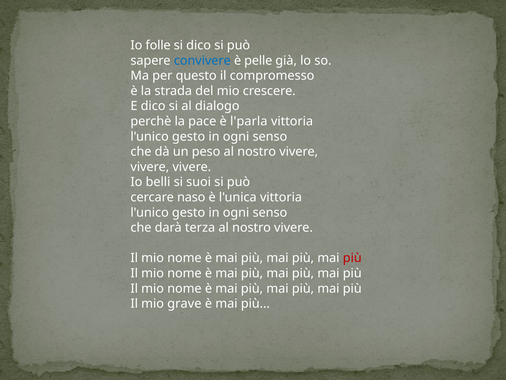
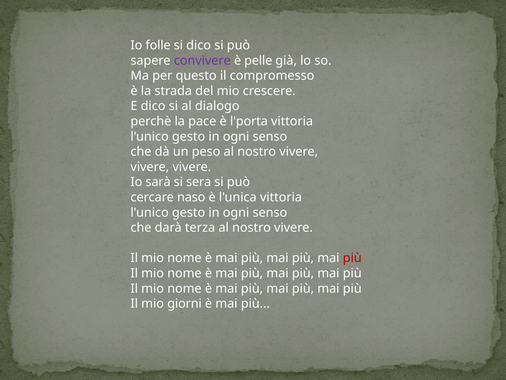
convivere colour: blue -> purple (202, 60)
l'parla: l'parla -> l'porta (249, 121)
belli: belli -> sarà (158, 182)
suoi: suoi -> sera (199, 182)
grave: grave -> giorni (185, 303)
